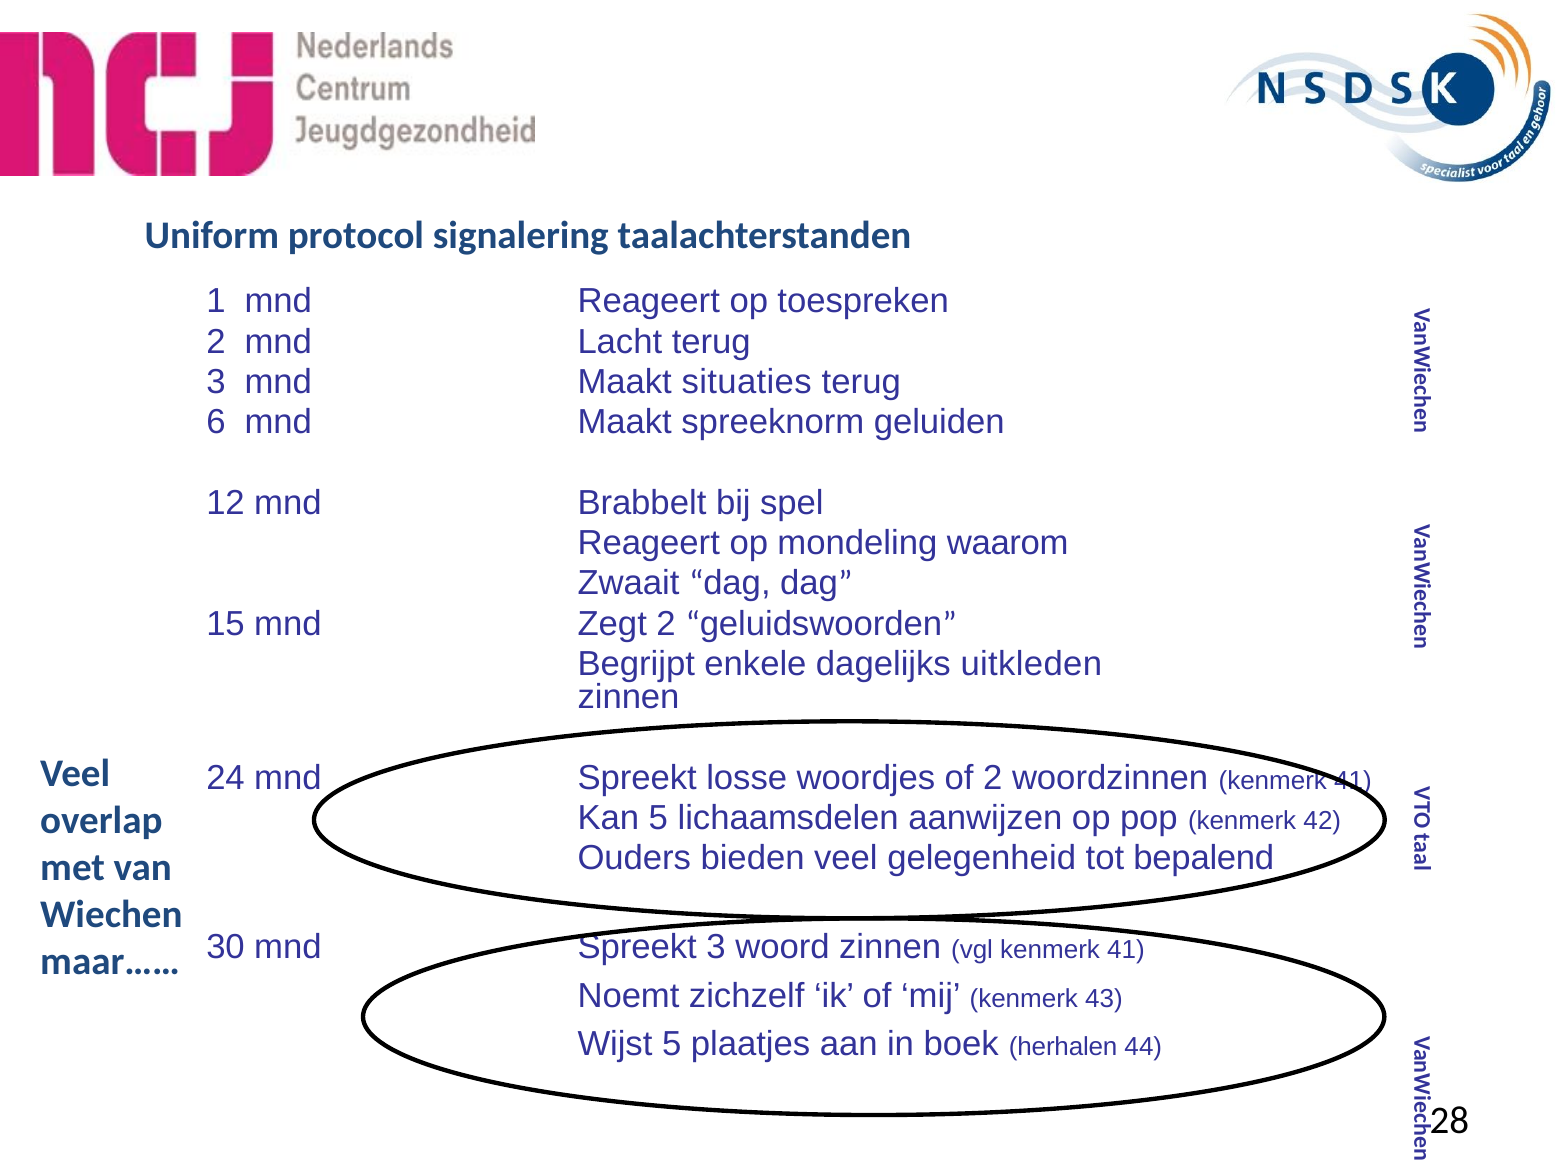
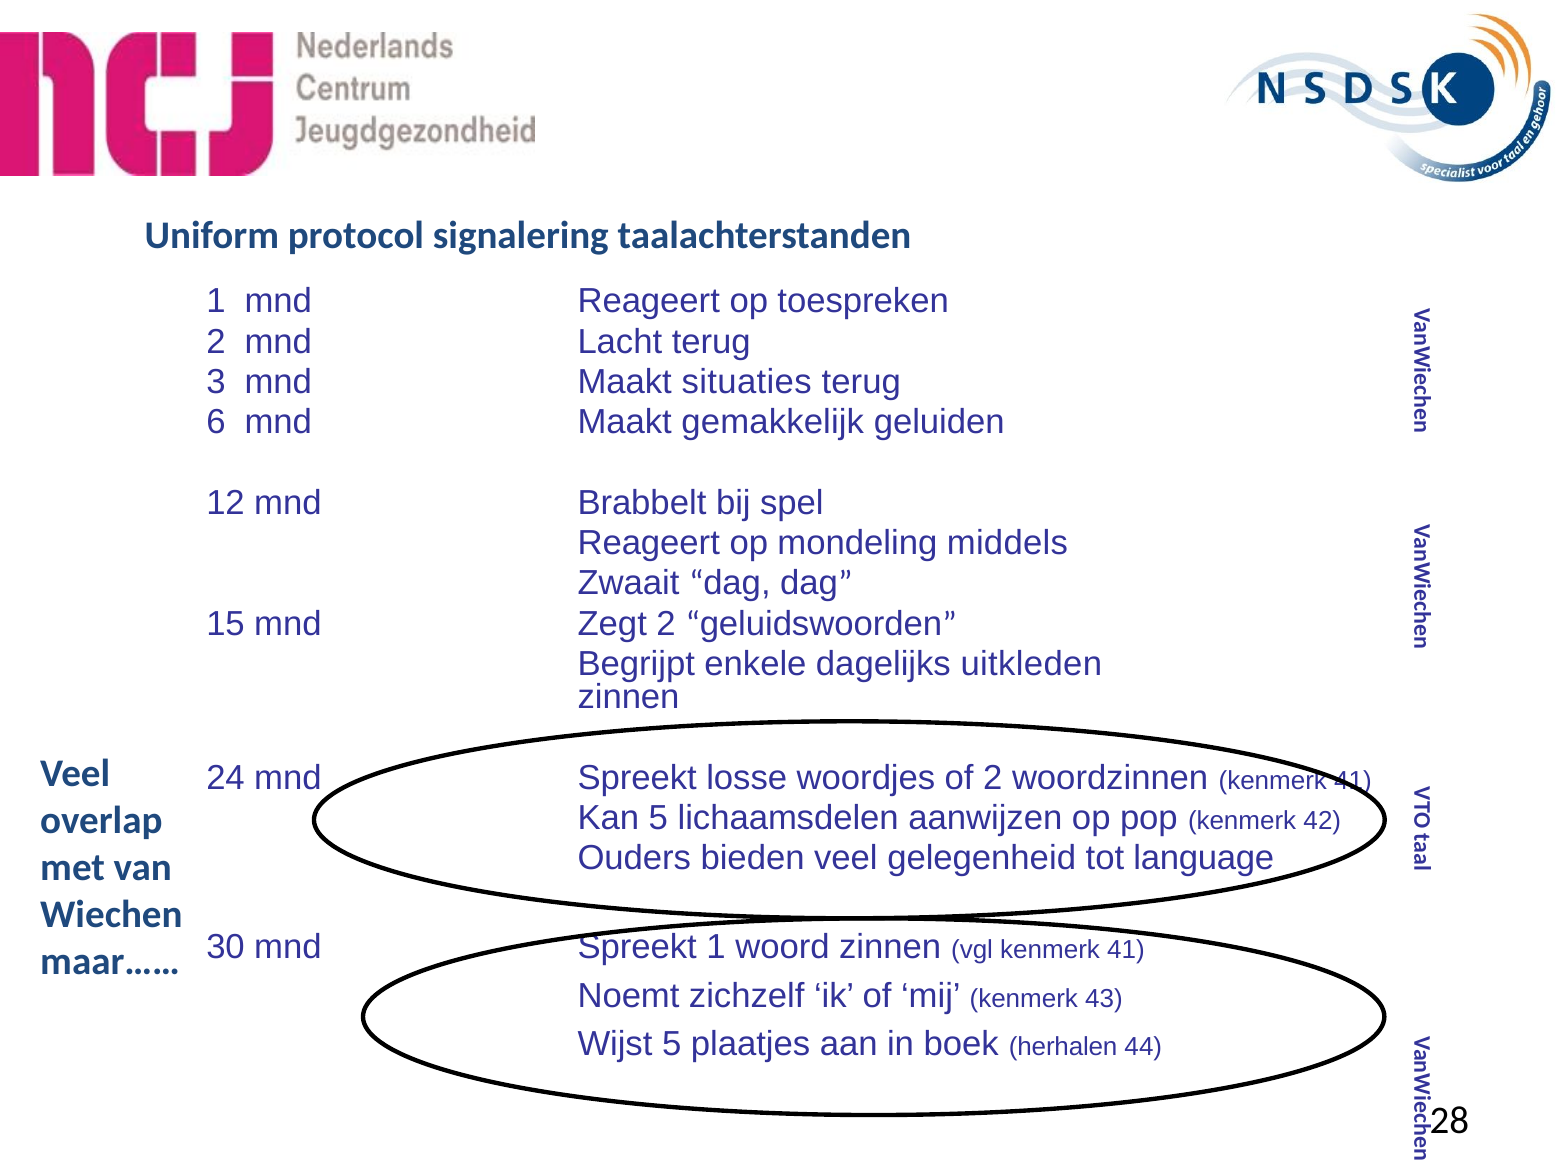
spreeknorm: spreeknorm -> gemakkelijk (773, 422)
waarom: waarom -> middels (1007, 543)
bepalend: bepalend -> language (1204, 859)
Spreekt 3: 3 -> 1 (716, 947)
